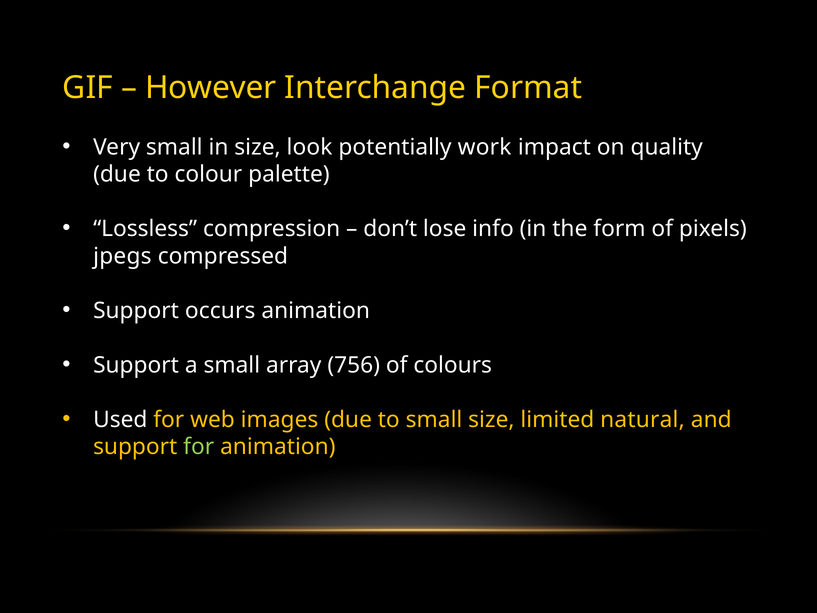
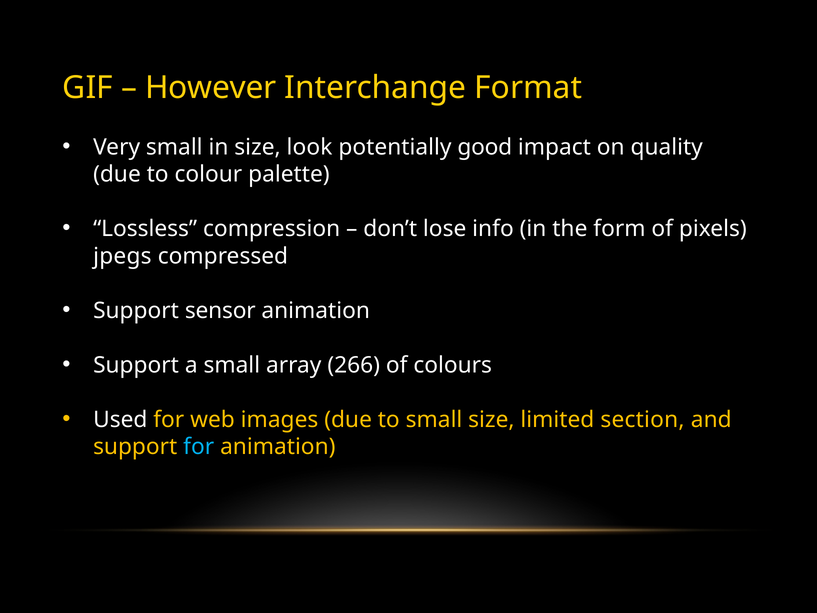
work: work -> good (485, 147)
occurs: occurs -> sensor (220, 310)
756: 756 -> 266 (354, 365)
natural: natural -> section (642, 419)
for colour: light green -> light blue (199, 447)
